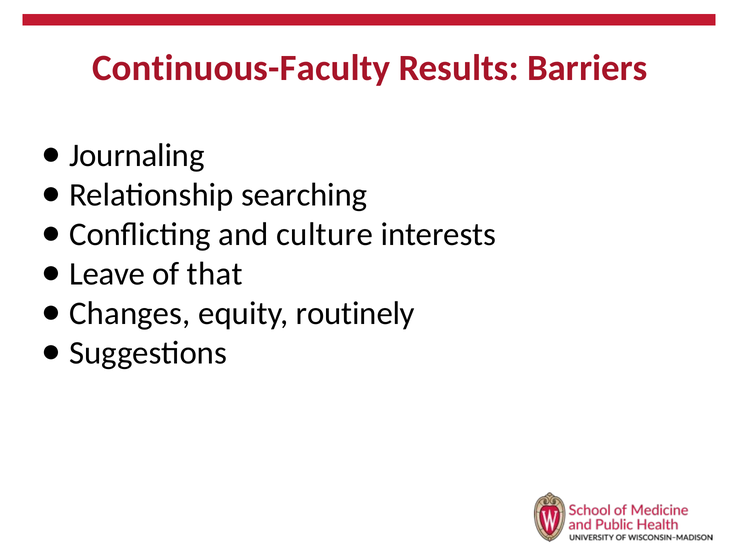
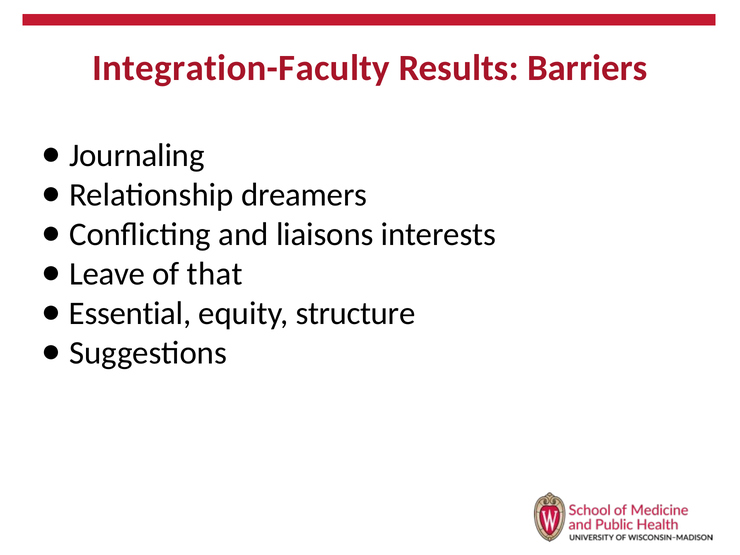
Continuous-Faculty: Continuous-Faculty -> Integration-Faculty (241, 68)
searching: searching -> dreamers (304, 195)
culture: culture -> liaisons (325, 234)
Changes: Changes -> Essential (130, 313)
routinely: routinely -> structure (355, 313)
